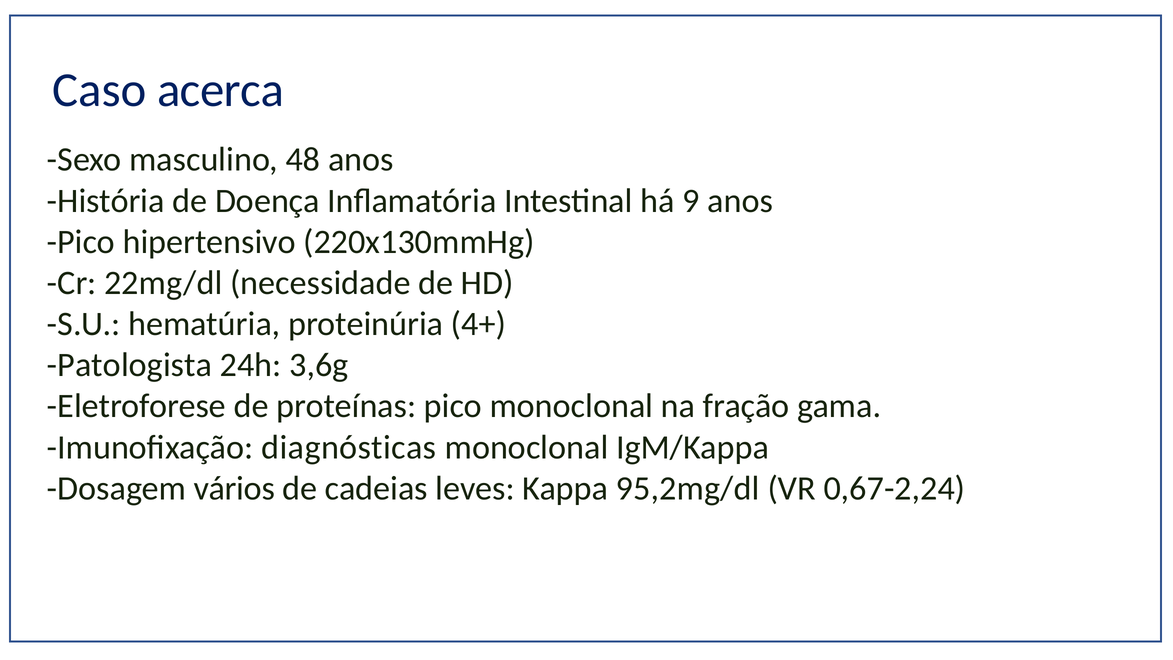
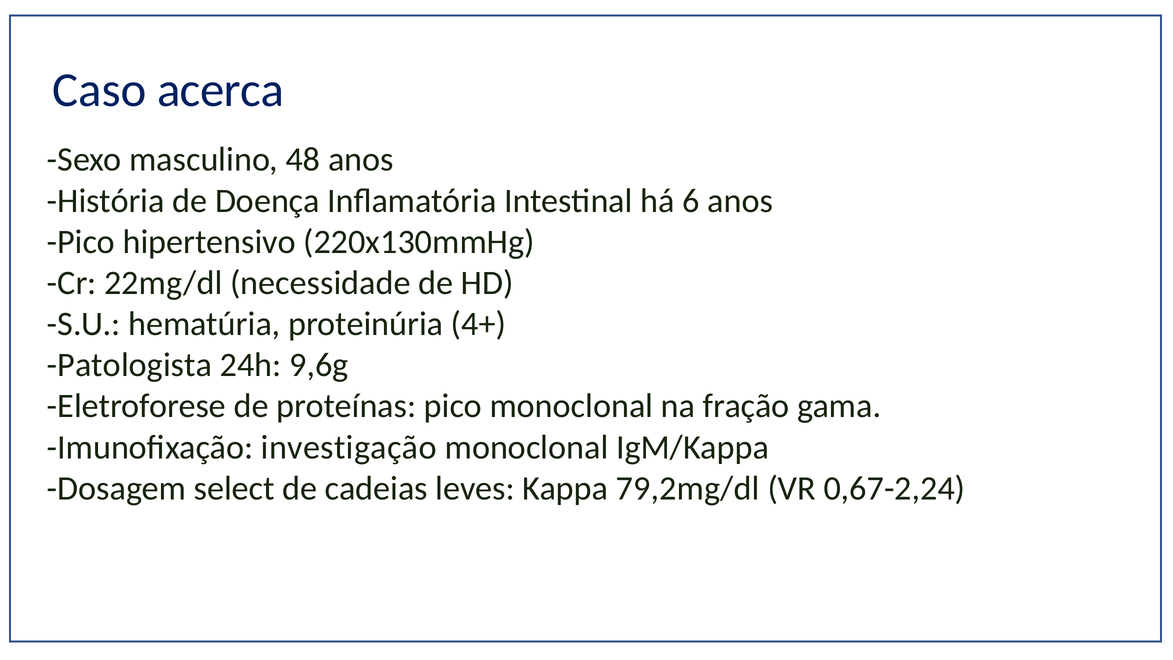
9: 9 -> 6 (691, 201)
3,6g: 3,6g -> 9,6g (319, 365)
diagnósticas: diagnósticas -> investigação (349, 447)
vários: vários -> select (234, 488)
95,2mg/dl: 95,2mg/dl -> 79,2mg/dl (688, 488)
